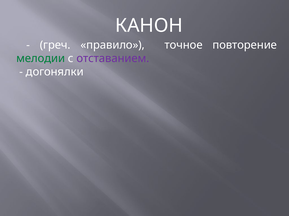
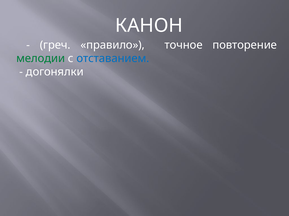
отставанием colour: purple -> blue (113, 59)
